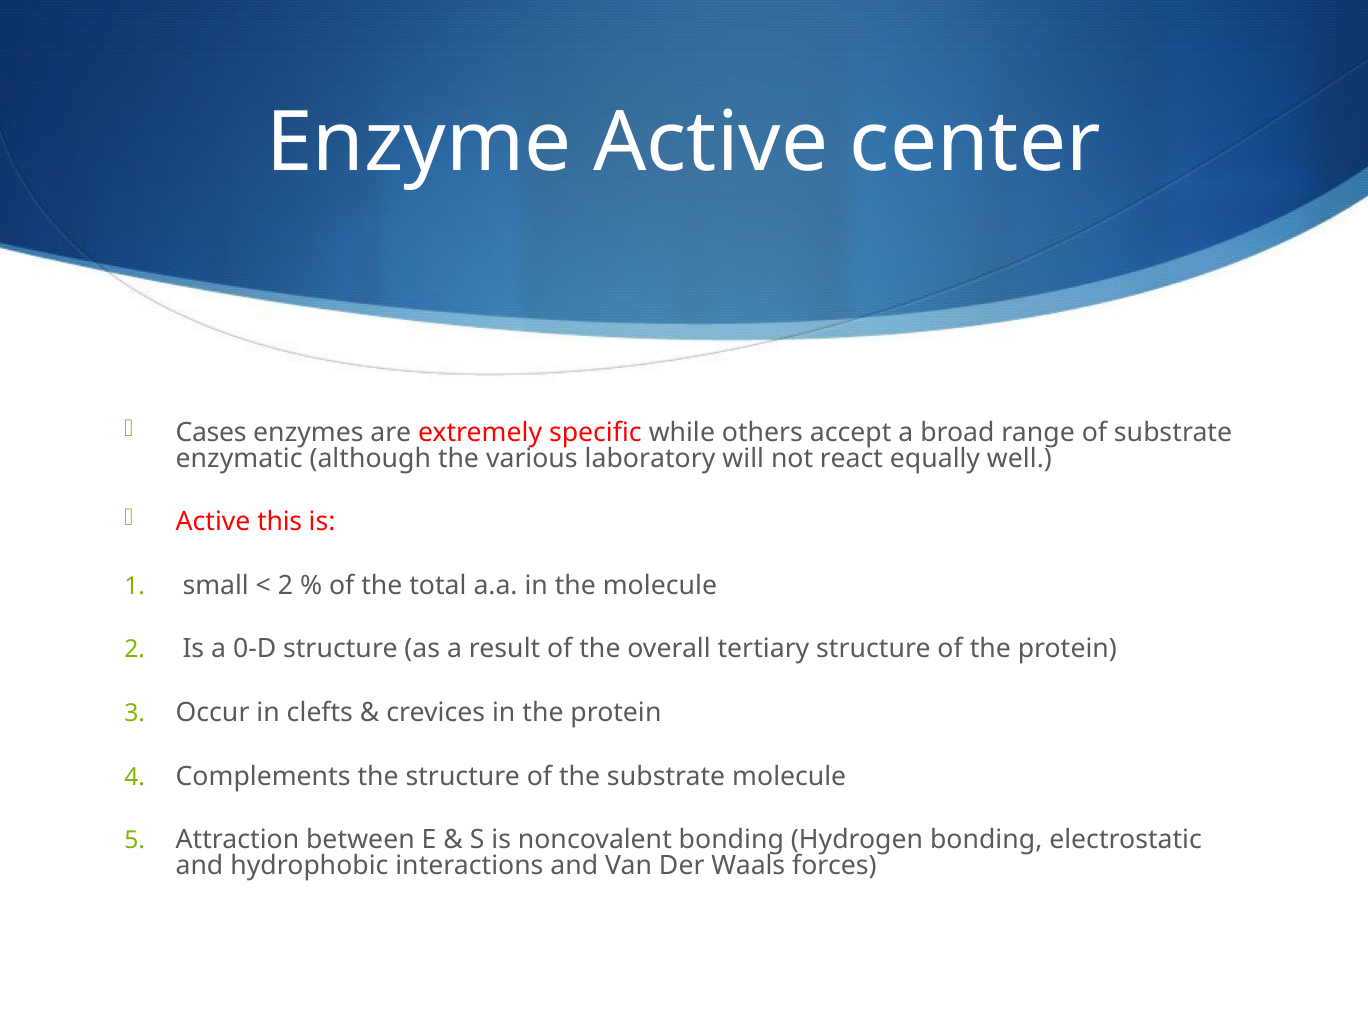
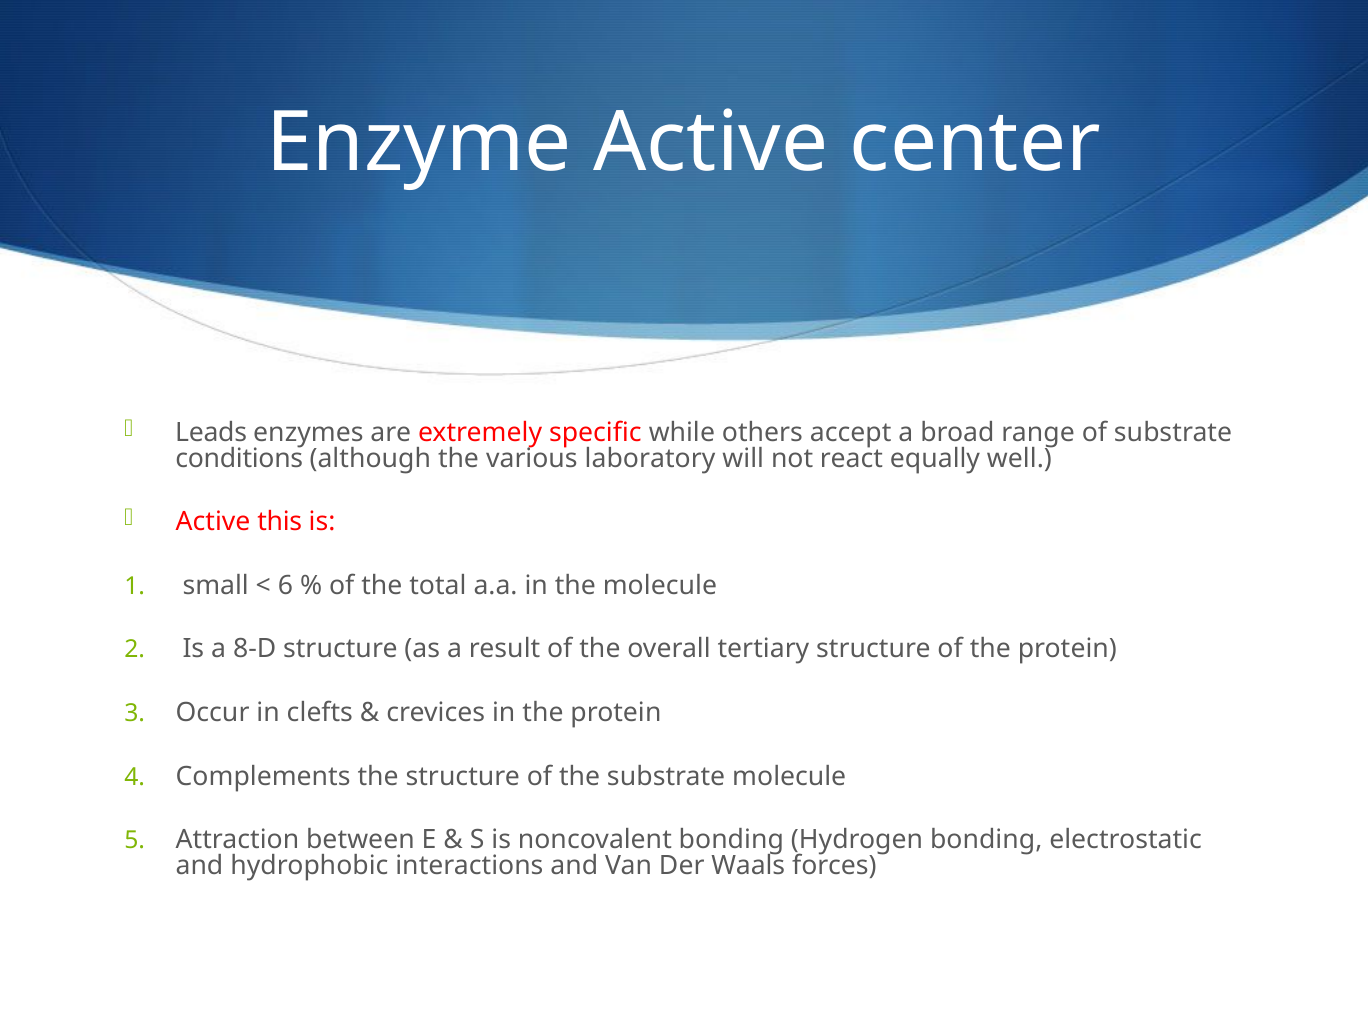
Cases: Cases -> Leads (211, 433)
enzymatic: enzymatic -> conditions (239, 458)
2: 2 -> 6 (286, 586)
0-D: 0-D -> 8-D (255, 649)
